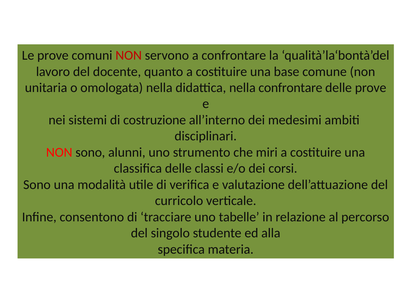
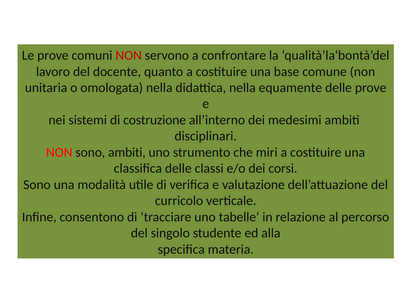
nella confrontare: confrontare -> equamente (290, 88)
sono alunni: alunni -> ambiti (127, 153)
